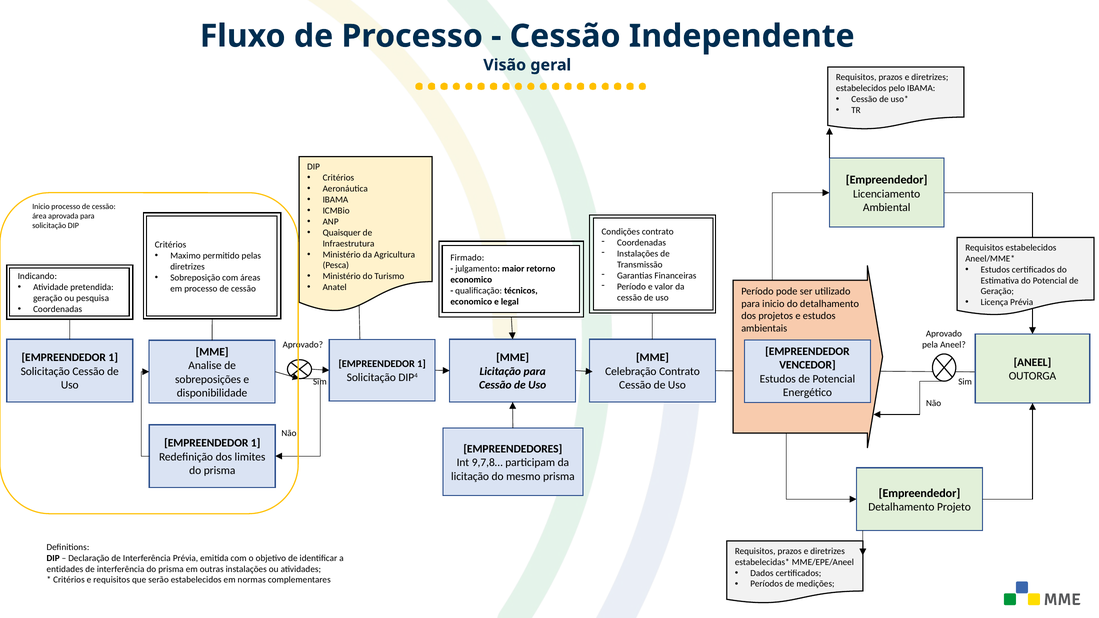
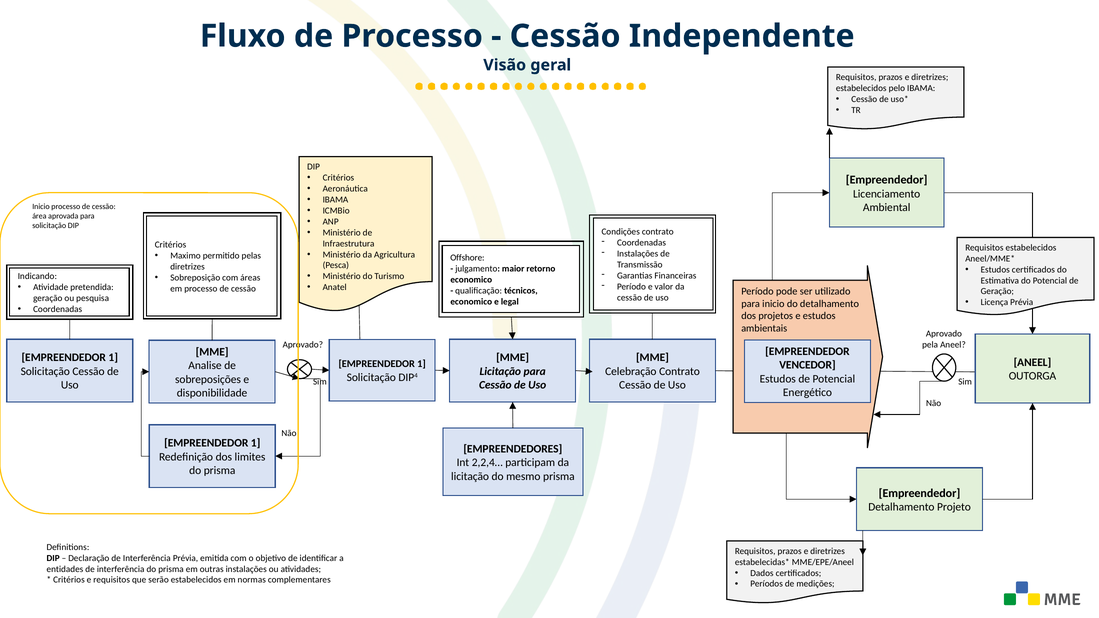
Quaisquer: Quaisquer -> Ministério (342, 233)
Firmado: Firmado -> Offshore (467, 258)
9,7,8…: 9,7,8… -> 2,2,4… (487, 463)
